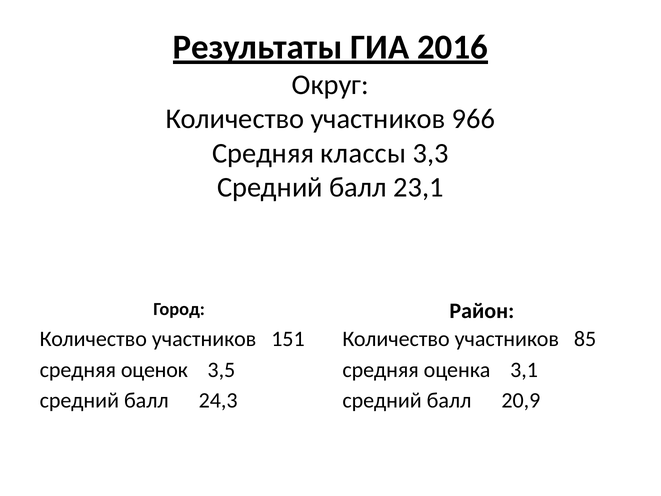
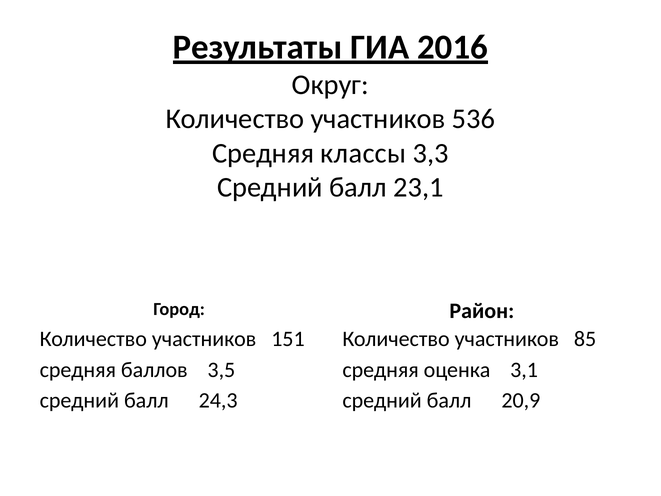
966: 966 -> 536 (473, 119)
оценок: оценок -> баллов (154, 370)
